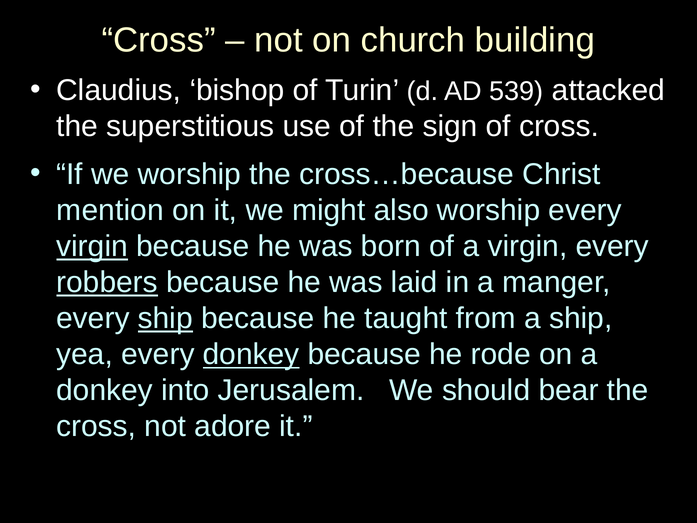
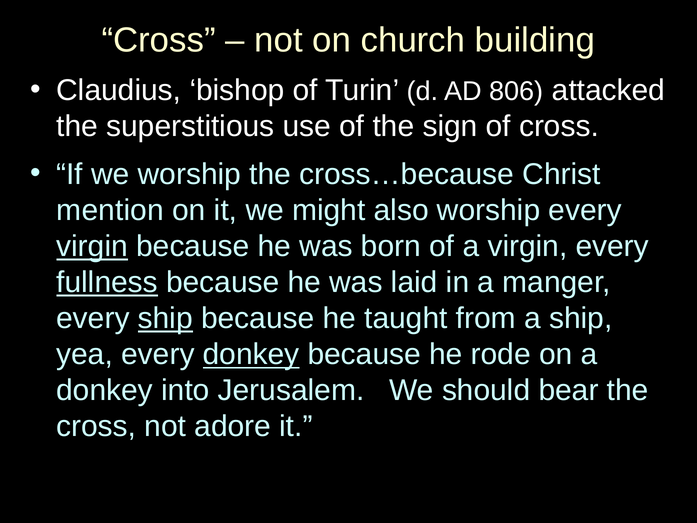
539: 539 -> 806 (516, 91)
robbers: robbers -> fullness (107, 282)
